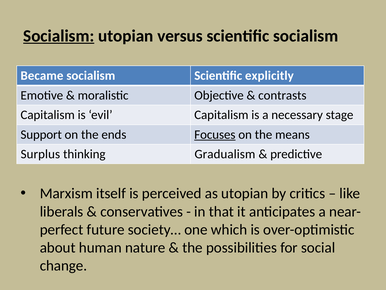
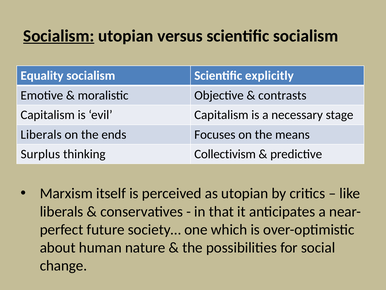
Became: Became -> Equality (42, 76)
Support: Support -> Liberals (41, 134)
Focuses underline: present -> none (215, 134)
Gradualism: Gradualism -> Collectivism (225, 154)
